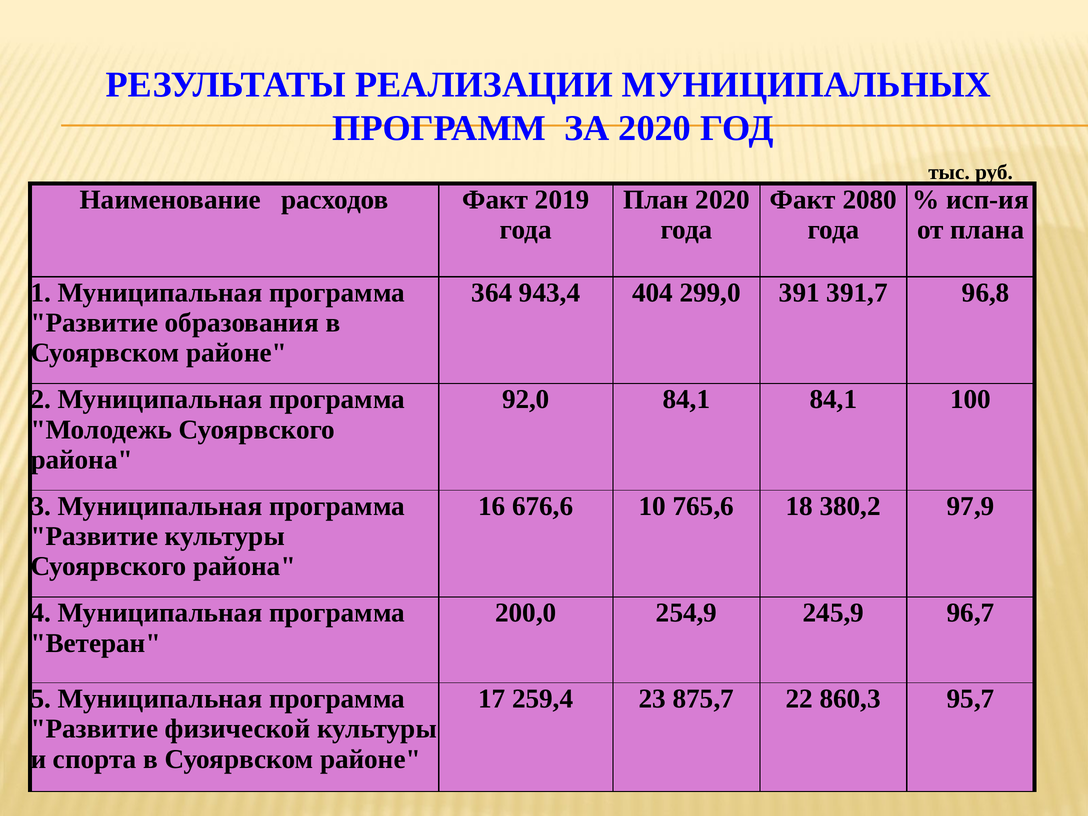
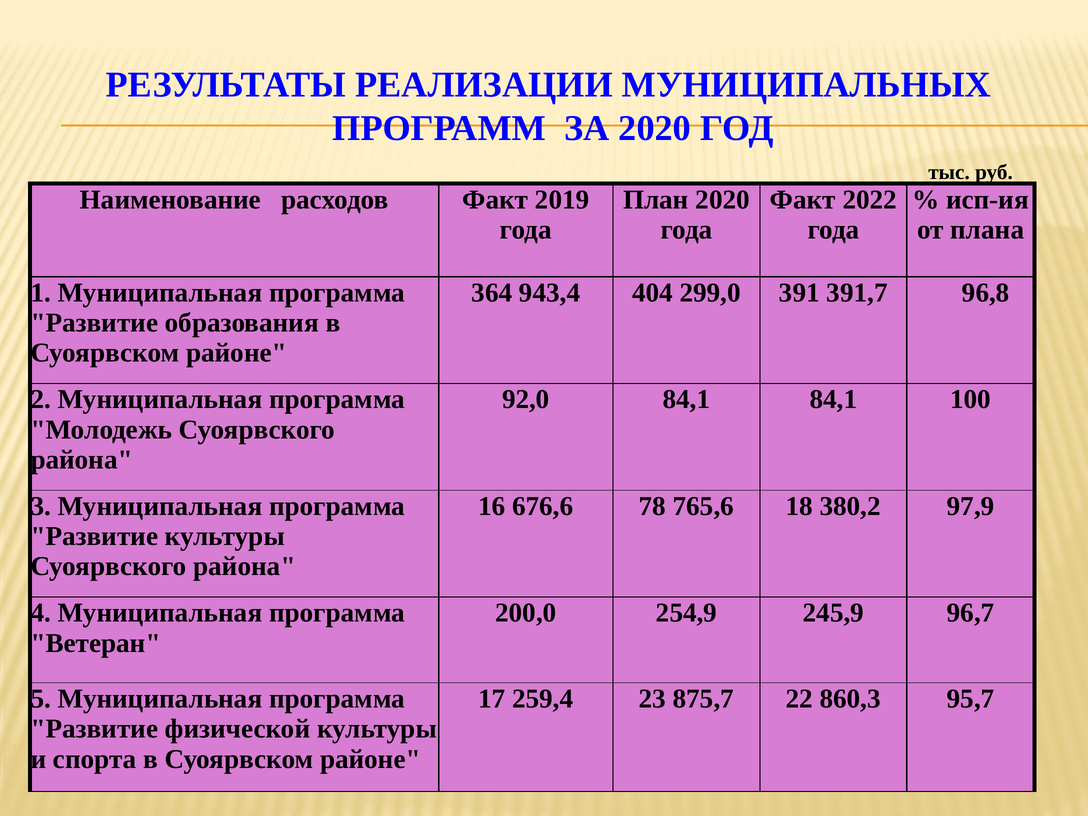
2080: 2080 -> 2022 (870, 200)
10: 10 -> 78 (652, 506)
